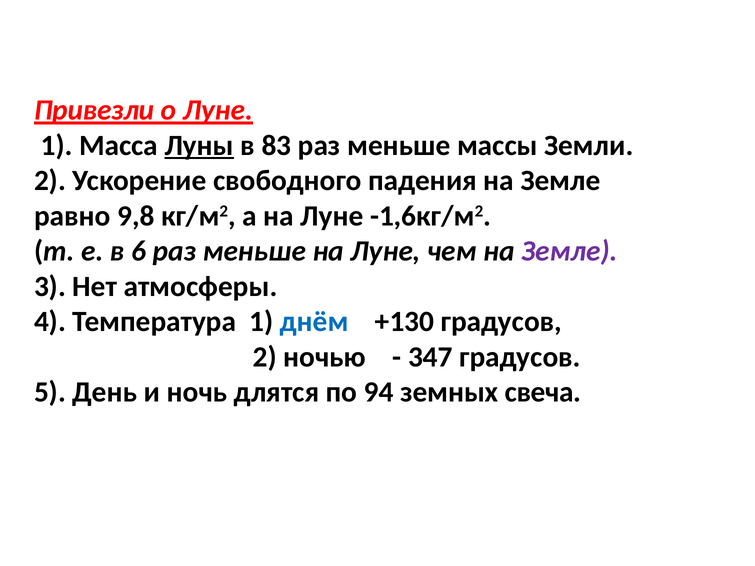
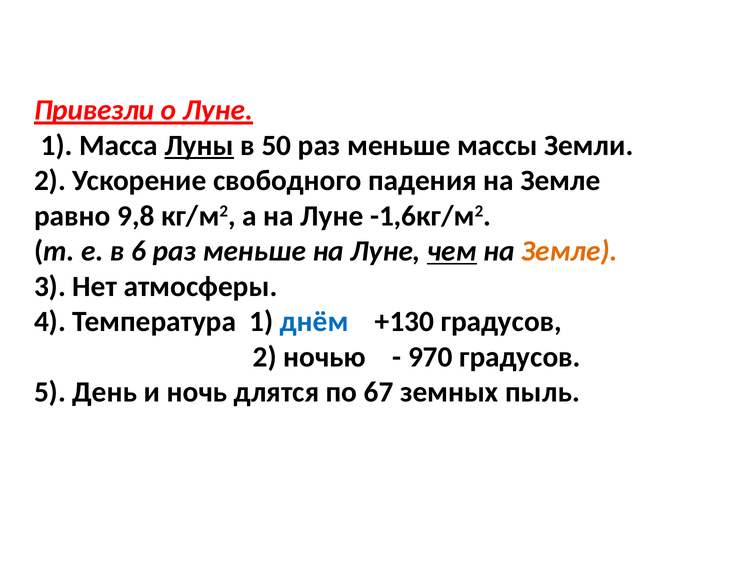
83: 83 -> 50 (276, 146)
чем underline: none -> present (452, 251)
Земле colour: purple -> orange (569, 251)
347: 347 -> 970 (430, 357)
94: 94 -> 67 (379, 392)
свеча: свеча -> пыль (543, 392)
